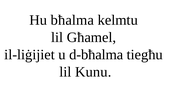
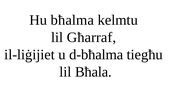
Għamel: Għamel -> Għarraf (91, 38)
Kunu: Kunu -> Bħala (93, 72)
